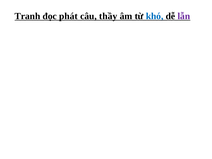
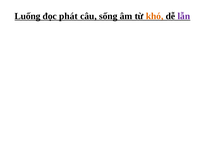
Tranh: Tranh -> Luống (28, 16)
thầy: thầy -> sống (108, 16)
khó colour: blue -> orange (155, 16)
